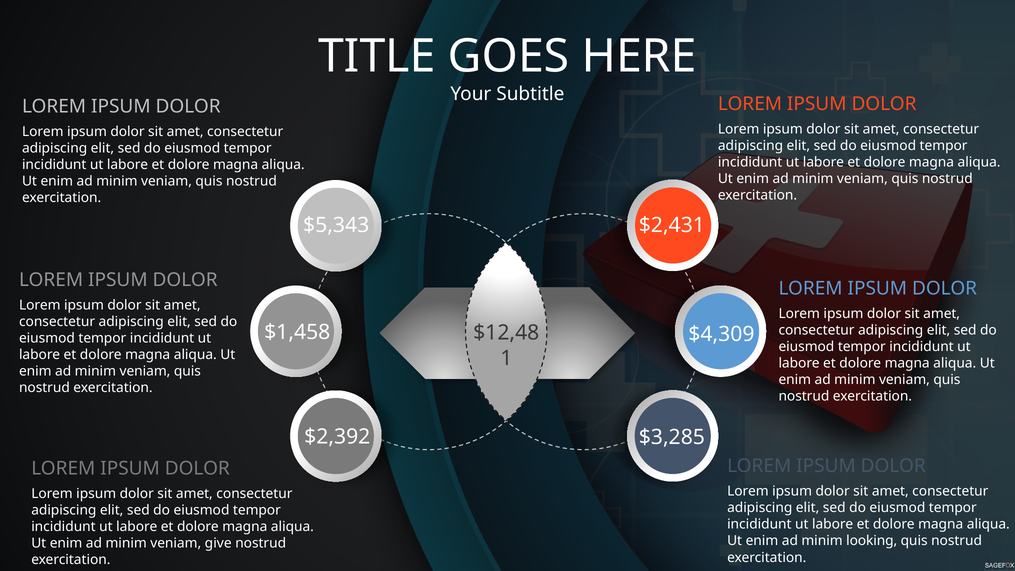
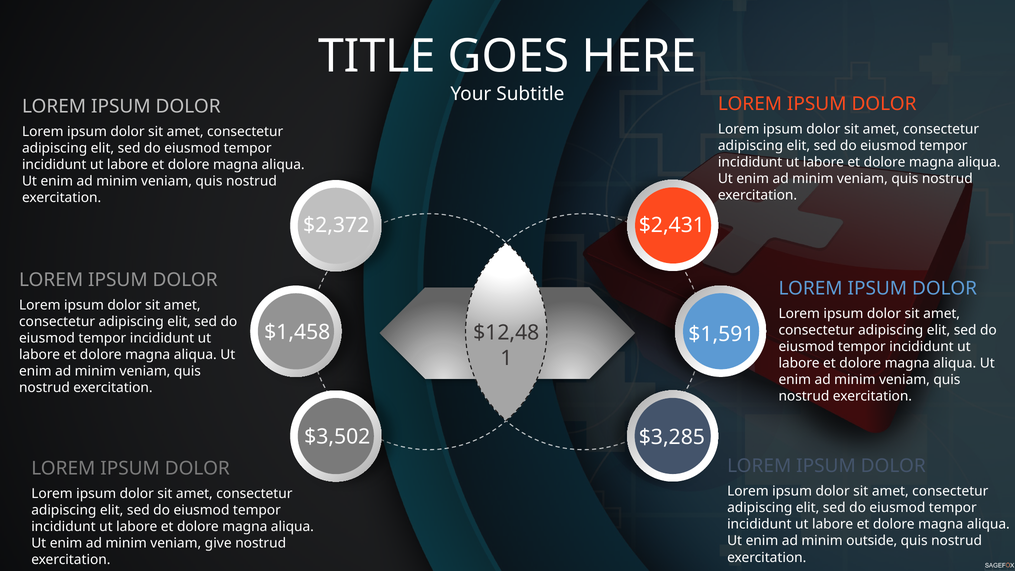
$5,343: $5,343 -> $2,372 (336, 225)
$4,309: $4,309 -> $1,591 (721, 334)
$2,392: $2,392 -> $3,502 (337, 436)
looking: looking -> outside (872, 541)
